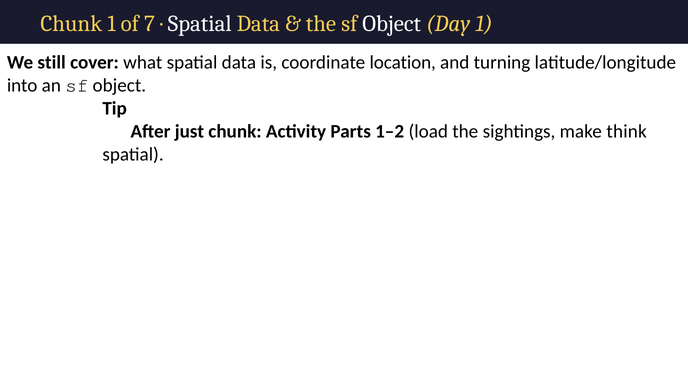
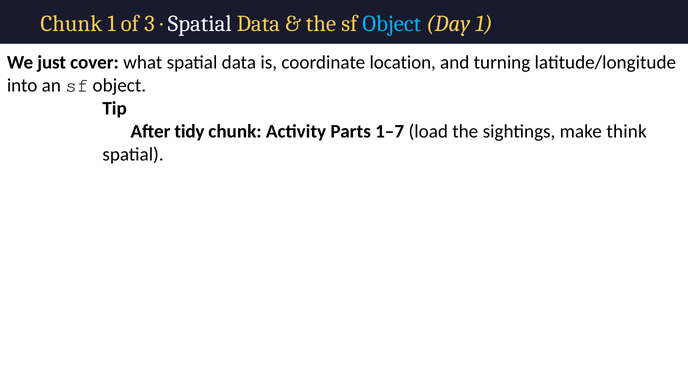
7: 7 -> 3 (149, 24)
Object colour: white -> light blue (392, 24)
still: still -> just (52, 62)
just: just -> tidy (190, 131)
1–2: 1–2 -> 1–7 (390, 131)
